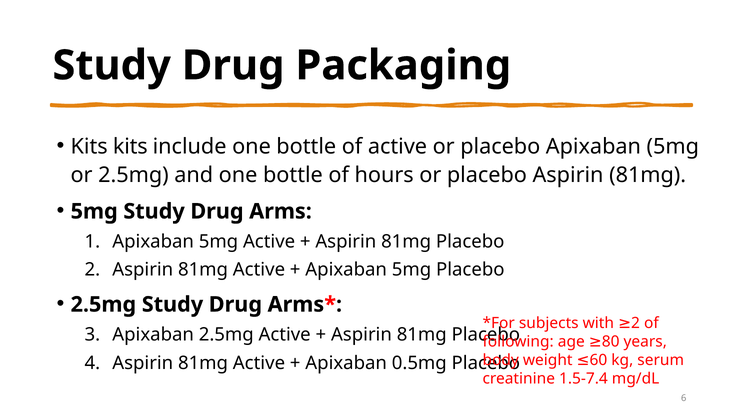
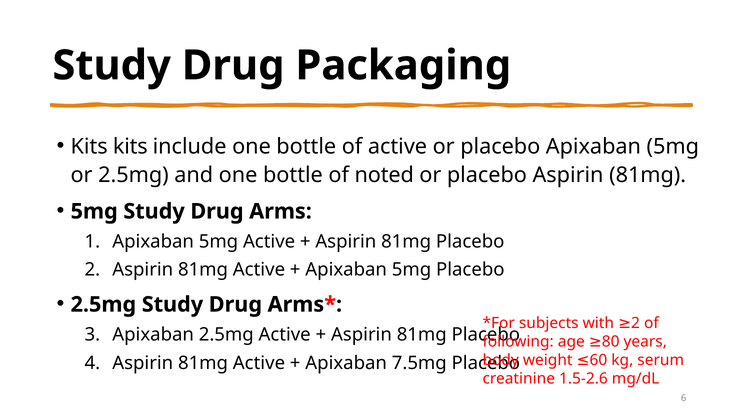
hours: hours -> noted (384, 175)
0.5mg: 0.5mg -> 7.5mg (419, 363)
1.5-7.4: 1.5-7.4 -> 1.5-2.6 (583, 379)
